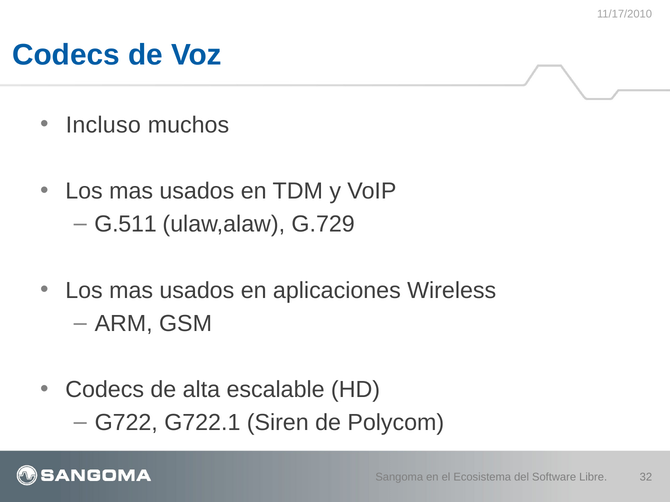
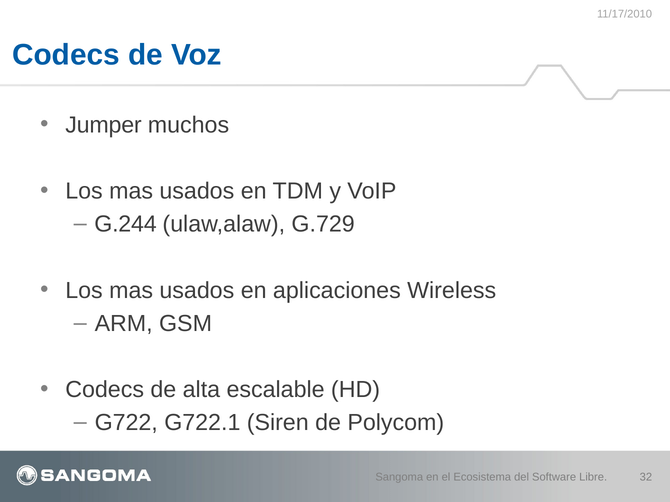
Incluso: Incluso -> Jumper (104, 125)
G.511: G.511 -> G.244 (126, 224)
